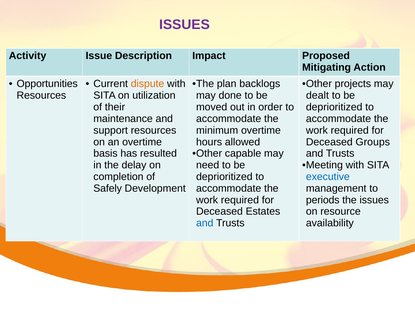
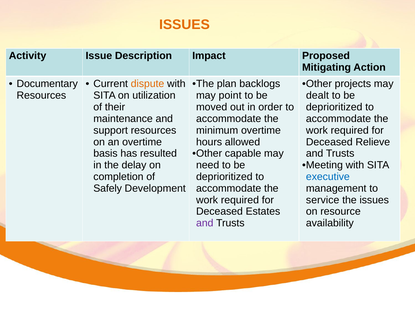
ISSUES colour: purple -> orange (184, 25)
Opportunities: Opportunities -> Documentary (47, 84)
done: done -> point (230, 96)
Groups: Groups -> Relieve (373, 142)
periods: periods -> service (323, 200)
and colour: blue -> purple (205, 223)
